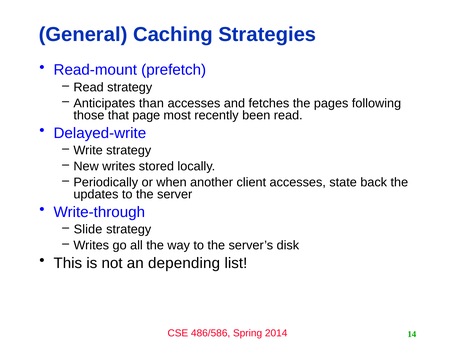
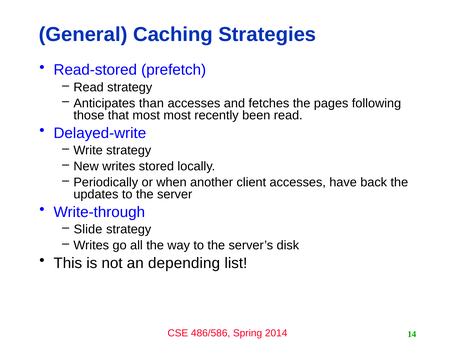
Read-mount: Read-mount -> Read-stored (95, 70)
that page: page -> most (146, 115)
state: state -> have (343, 182)
